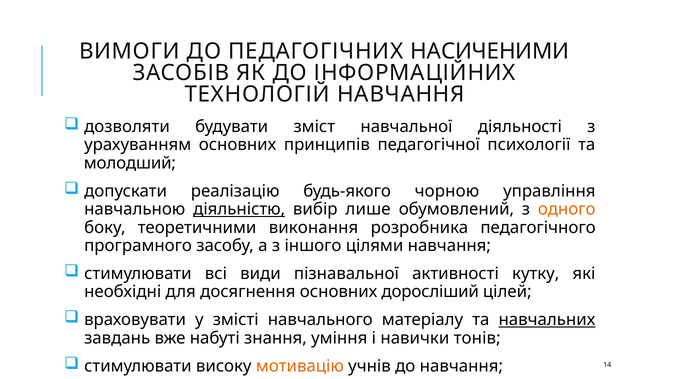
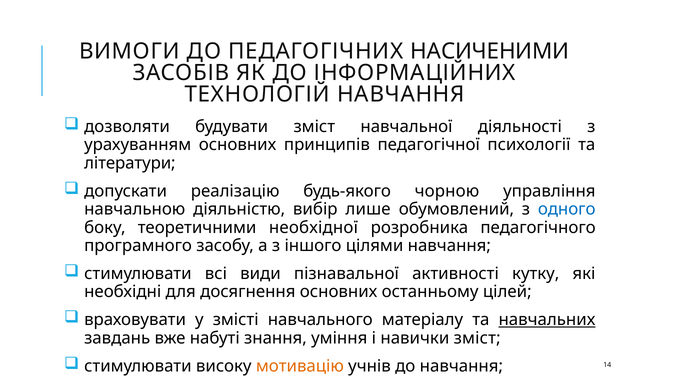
молодший: молодший -> літератури (130, 163)
діяльністю underline: present -> none (239, 209)
одного colour: orange -> blue (567, 209)
виконання: виконання -> необхідної (313, 227)
доросліший: доросліший -> останньому (430, 292)
навички тонів: тонів -> зміст (477, 338)
